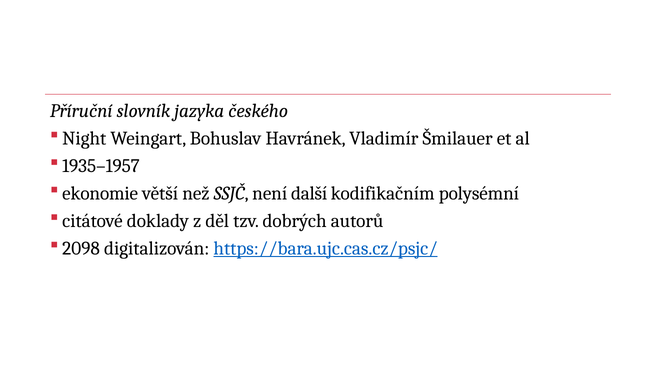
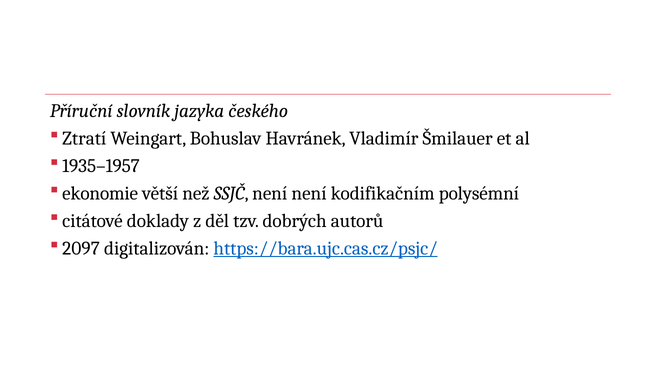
Night: Night -> Ztratí (84, 138)
není další: další -> není (309, 193)
2098: 2098 -> 2097 (81, 248)
